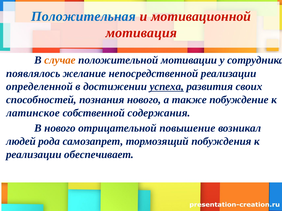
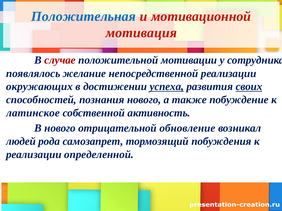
случае colour: orange -> red (60, 60)
определенной: определенной -> окружающих (39, 87)
своих underline: none -> present (249, 87)
содержания: содержания -> активность (159, 113)
повышение: повышение -> обновление (187, 128)
обеспечивает: обеспечивает -> определенной (99, 155)
